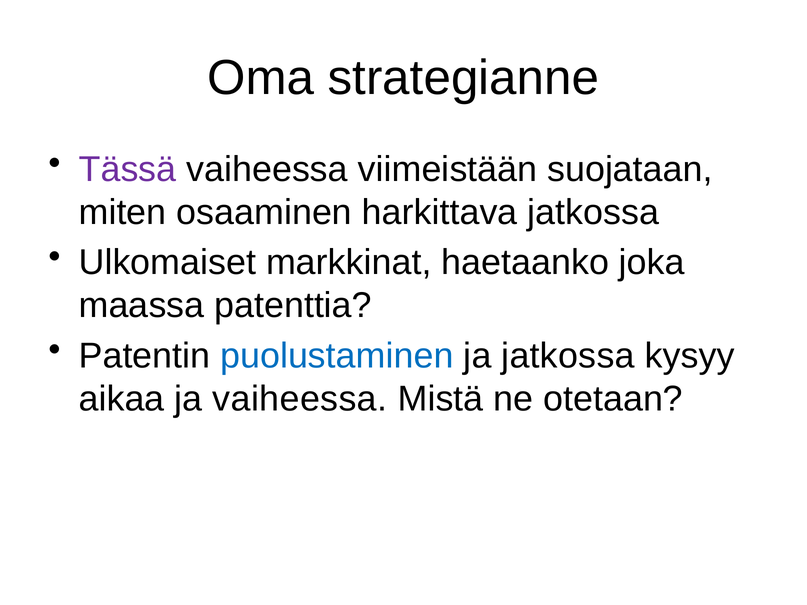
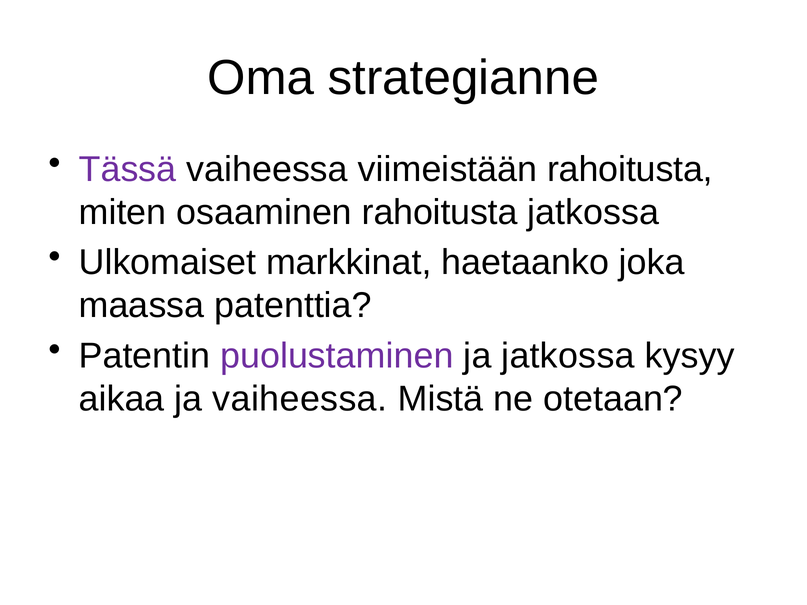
viimeistään suojataan: suojataan -> rahoitusta (630, 169)
osaaminen harkittava: harkittava -> rahoitusta (440, 212)
puolustaminen colour: blue -> purple (337, 356)
